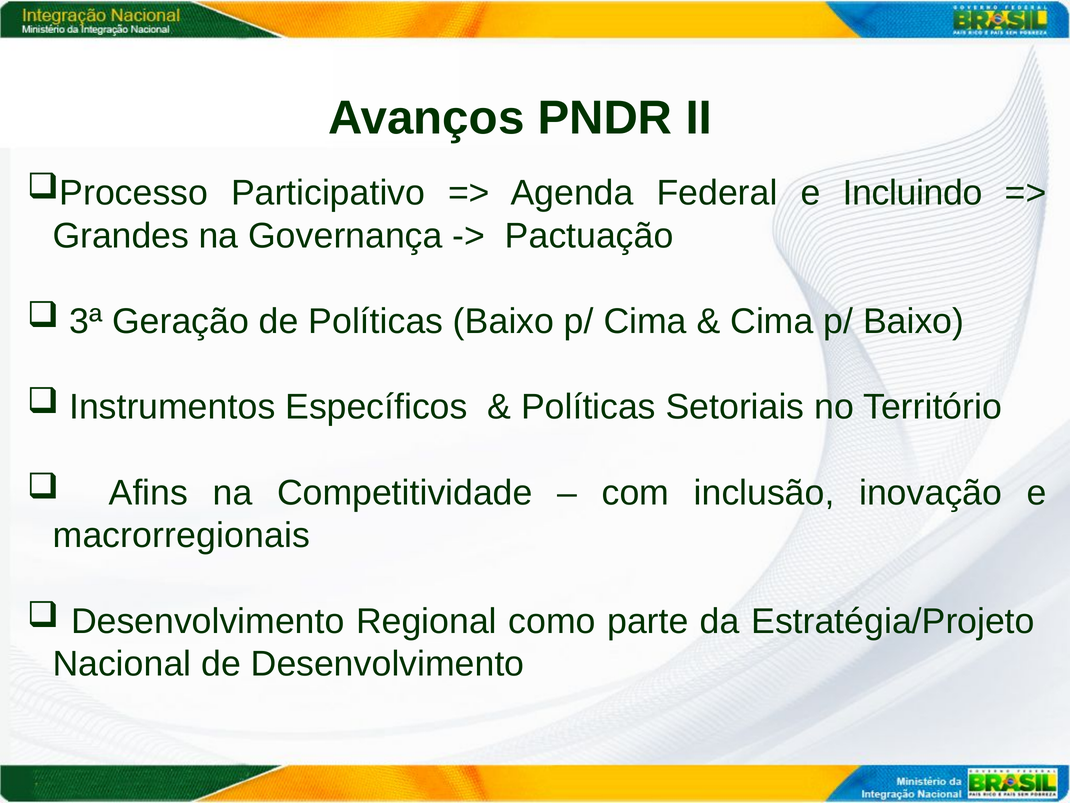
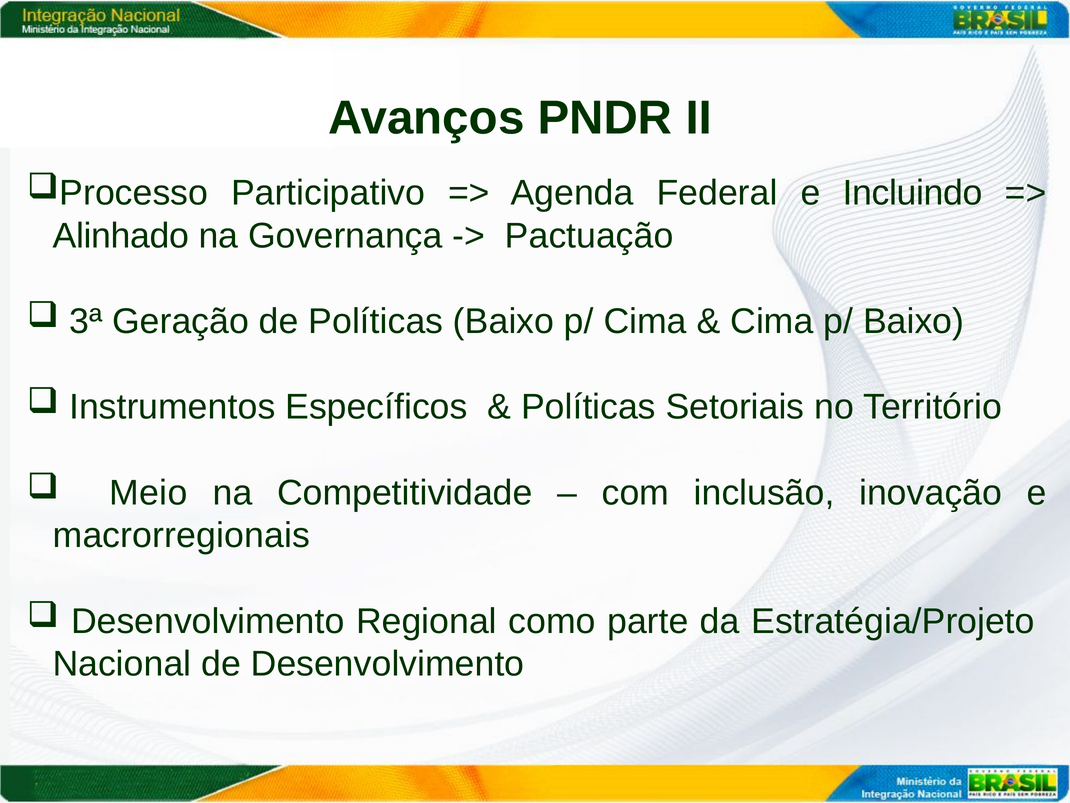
Grandes: Grandes -> Alinhado (121, 236)
Afins: Afins -> Meio (148, 492)
